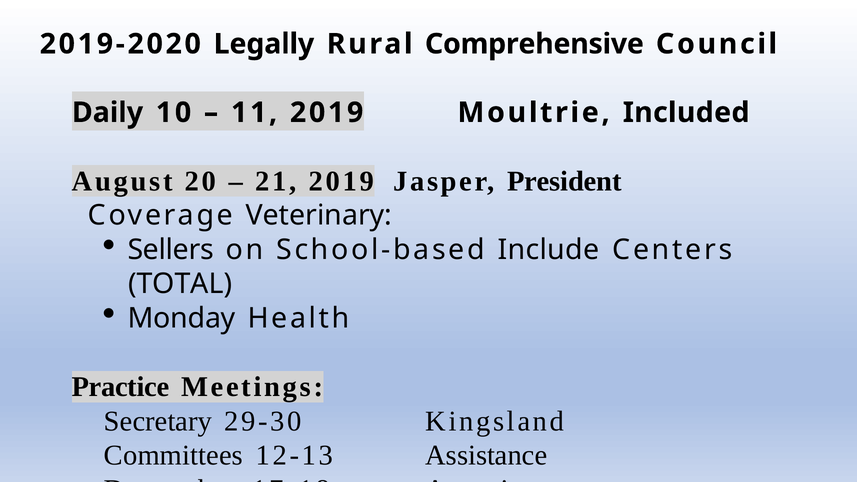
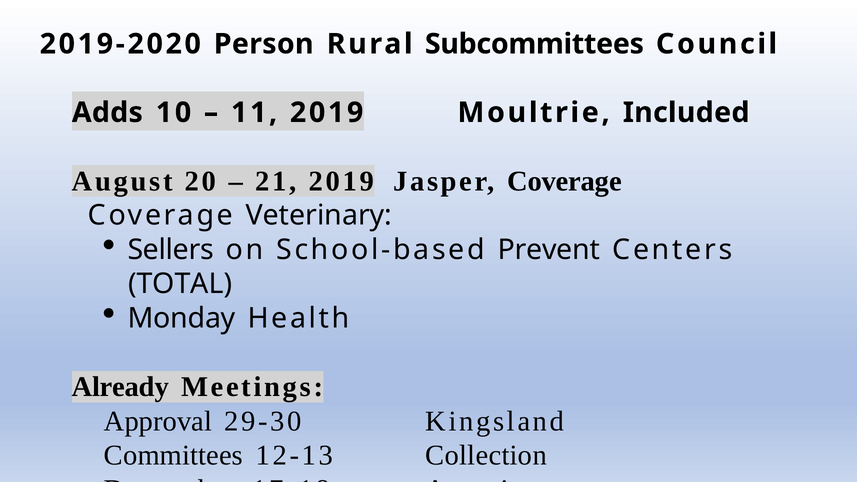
Legally: Legally -> Person (264, 44)
Comprehensive: Comprehensive -> Subcommittees (534, 44)
Daily: Daily -> Adds (107, 113)
Jasper President: President -> Coverage (564, 181)
Include: Include -> Prevent (549, 250)
Practice: Practice -> Already (120, 387)
Secretary: Secretary -> Approval (158, 421)
Assistance: Assistance -> Collection (486, 455)
